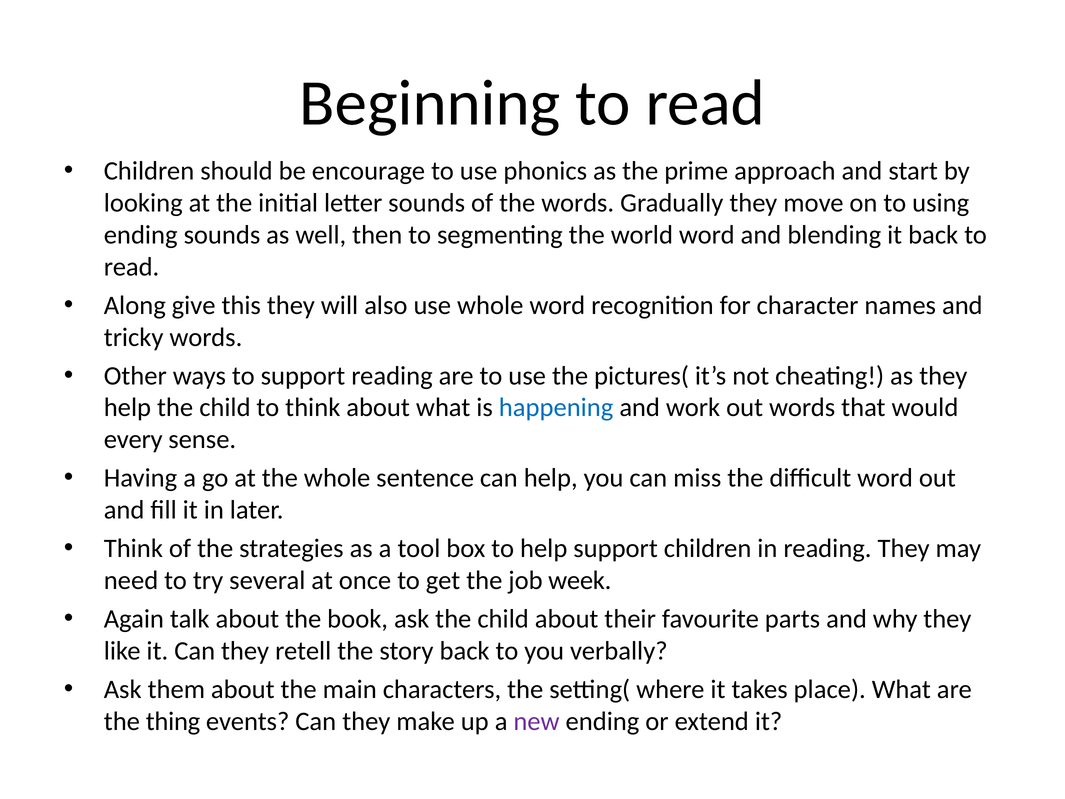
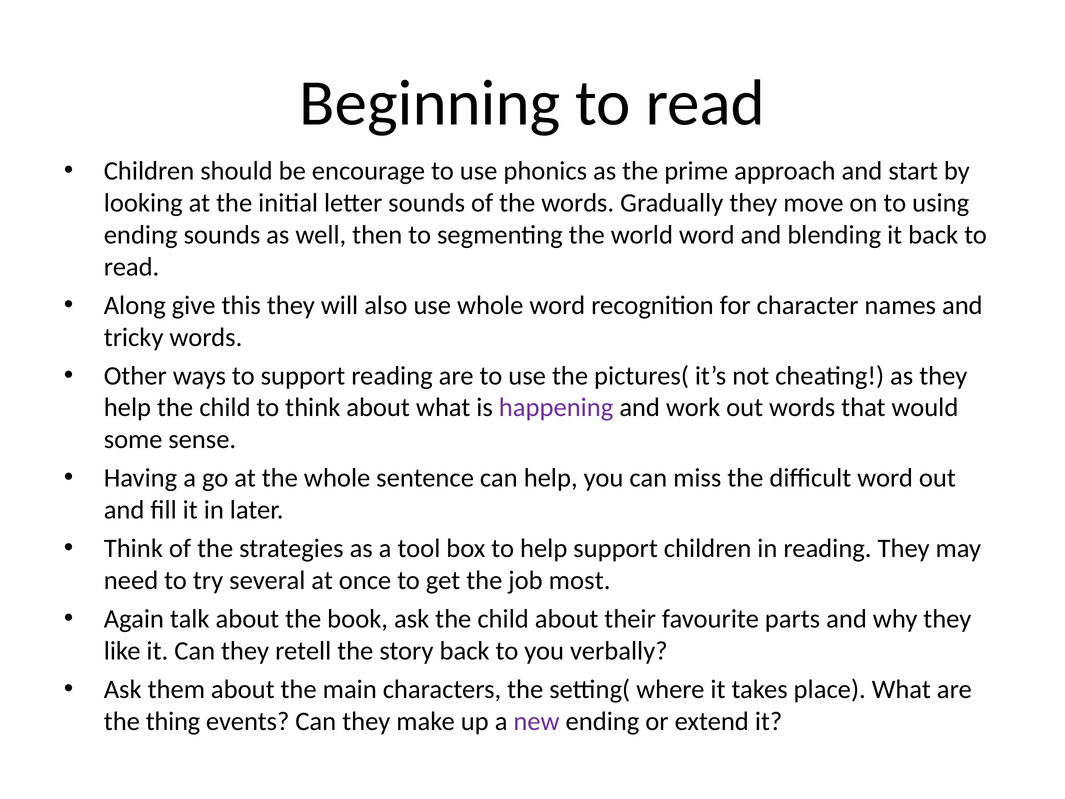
happening colour: blue -> purple (556, 408)
every: every -> some (133, 440)
week: week -> most (580, 580)
